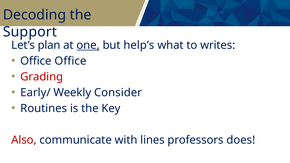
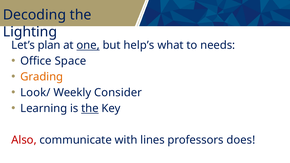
Support: Support -> Lighting (30, 32)
writes: writes -> needs (218, 45)
Office Office: Office -> Space (70, 61)
Grading colour: red -> orange (42, 77)
Early/: Early/ -> Look/ (35, 93)
Routines: Routines -> Learning (44, 108)
the underline: none -> present (90, 108)
